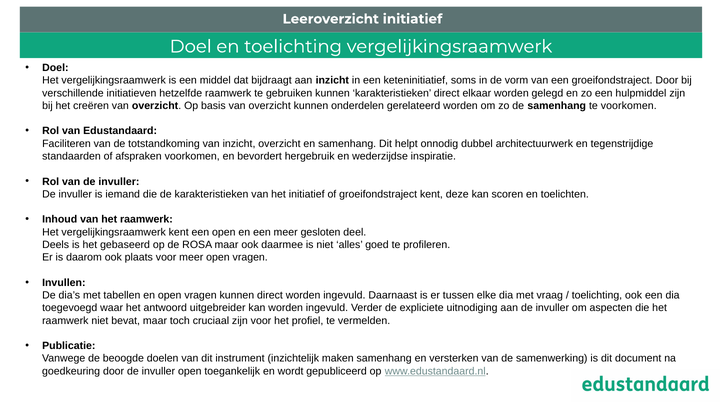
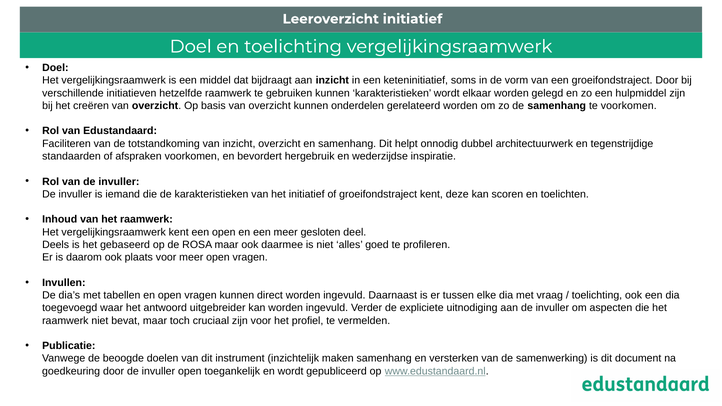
karakteristieken direct: direct -> wordt (447, 93)
